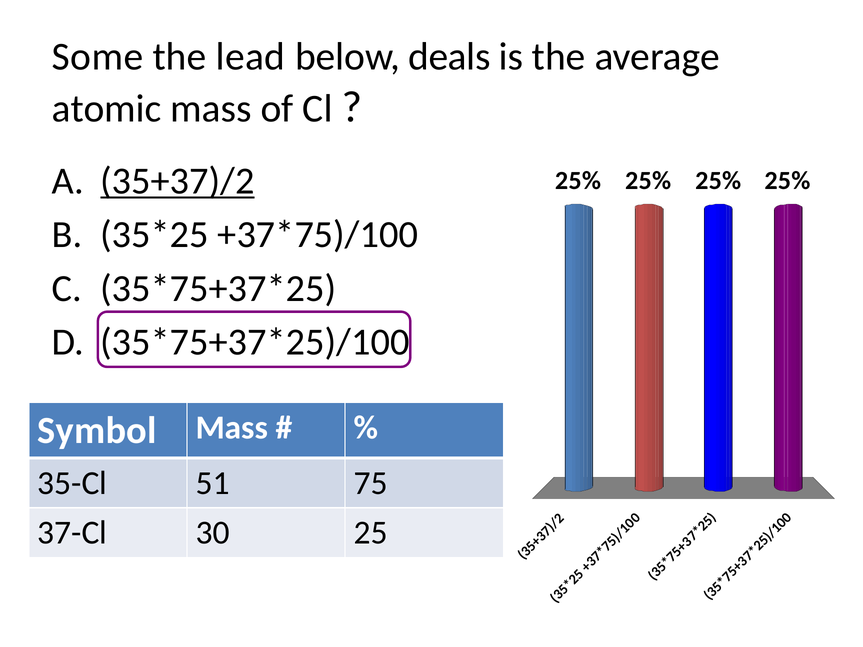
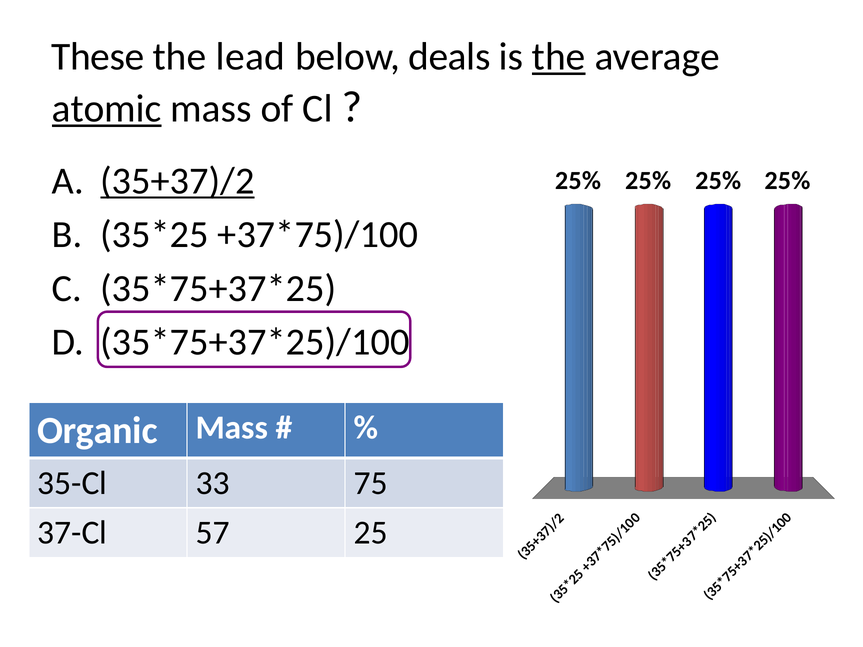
Some: Some -> These (98, 57)
the underline: none -> present (559, 57)
atomic underline: none -> present (107, 109)
Symbol: Symbol -> Organic (97, 431)
51: 51 -> 33 (213, 483)
30: 30 -> 57 (213, 533)
